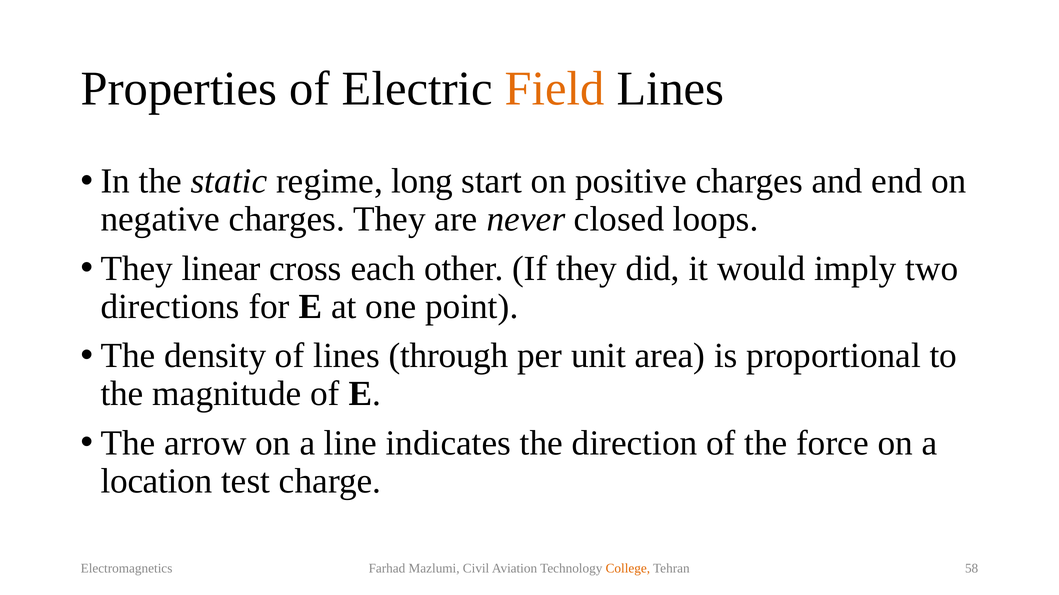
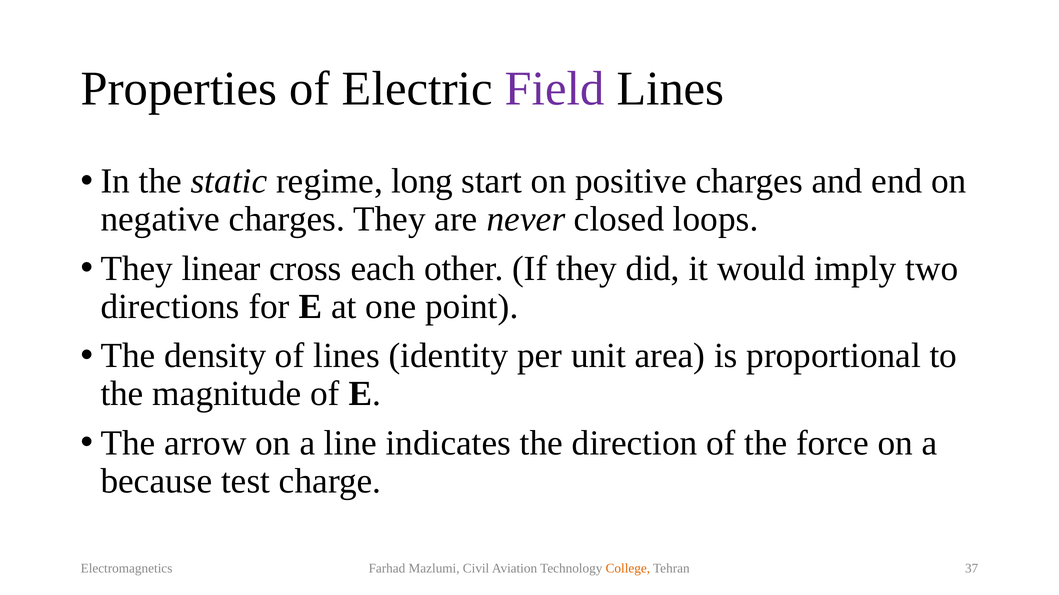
Field colour: orange -> purple (555, 89)
through: through -> identity (448, 356)
location: location -> because (156, 482)
58: 58 -> 37 (972, 569)
